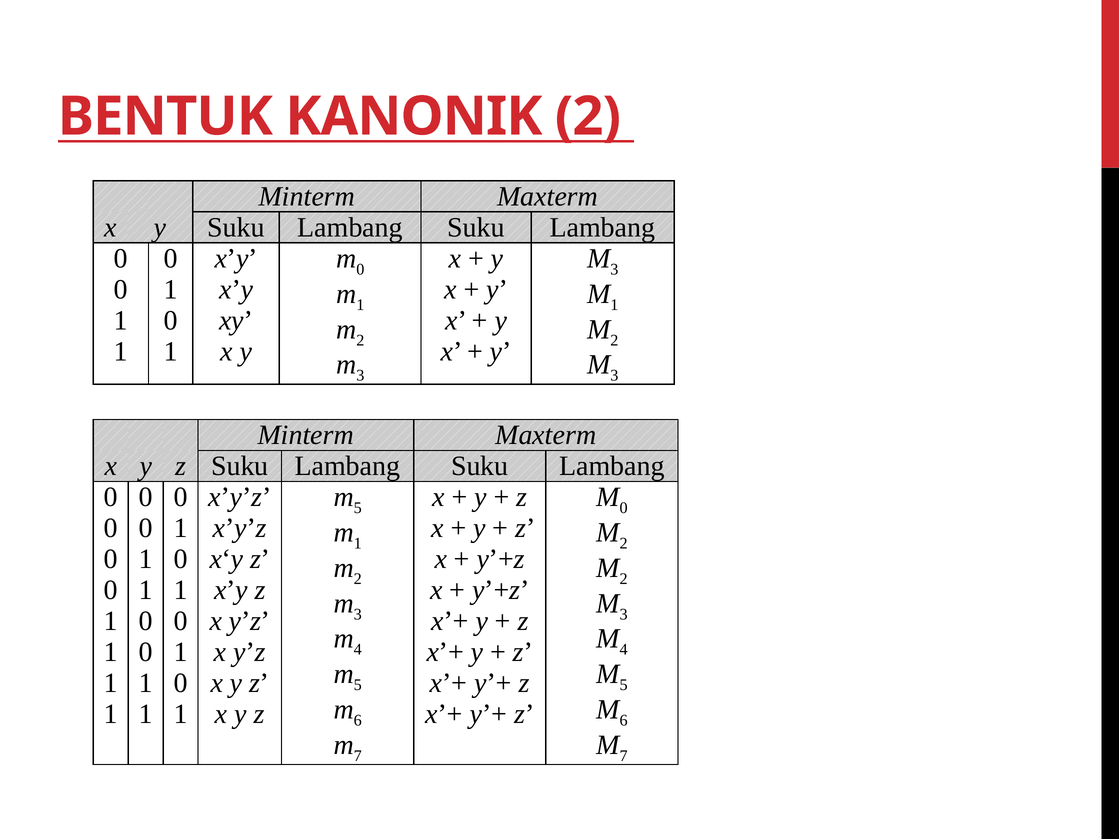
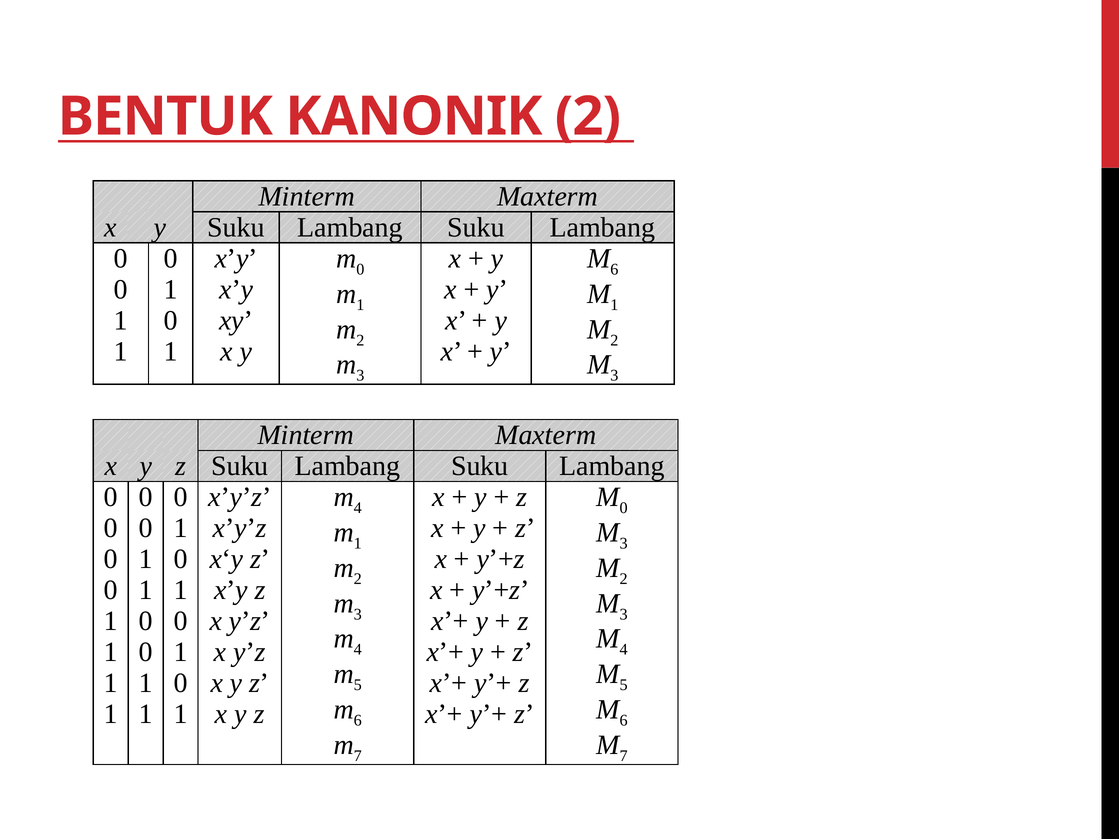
3: 3 -> 6 (614, 270)
5: 5 -> 4 (358, 508)
2: 2 -> 3 (624, 544)
